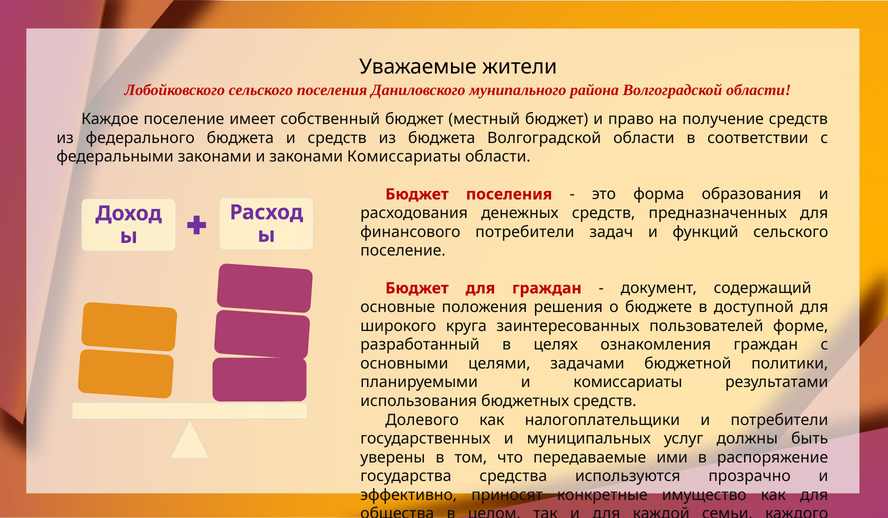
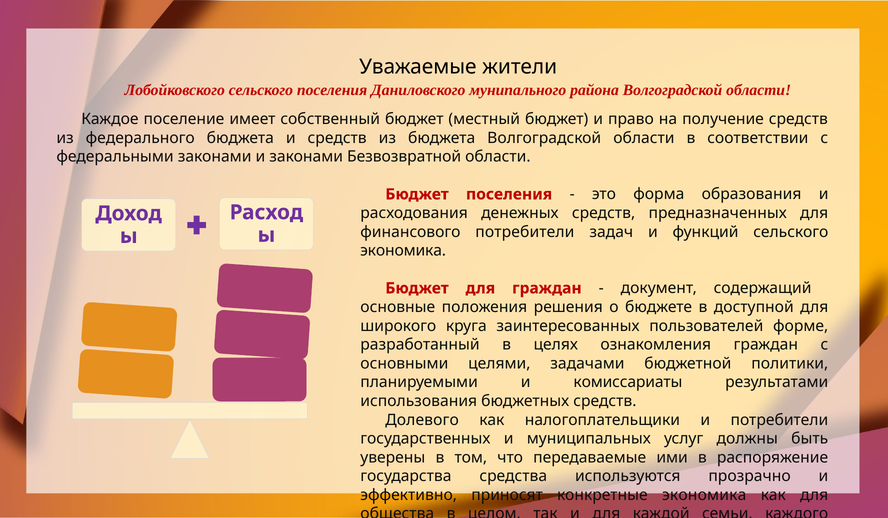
законами Комиссариаты: Комиссариаты -> Безвозвратной (404, 157)
поселение: поселение -> экономика (403, 251)
конкретные имущество: имущество -> экономика (704, 495)
